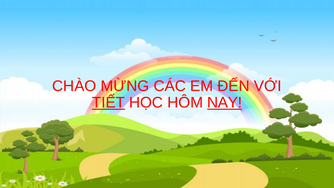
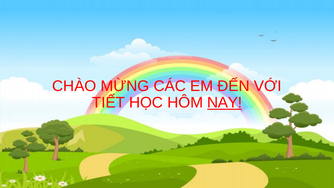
TIẾT underline: present -> none (108, 103)
